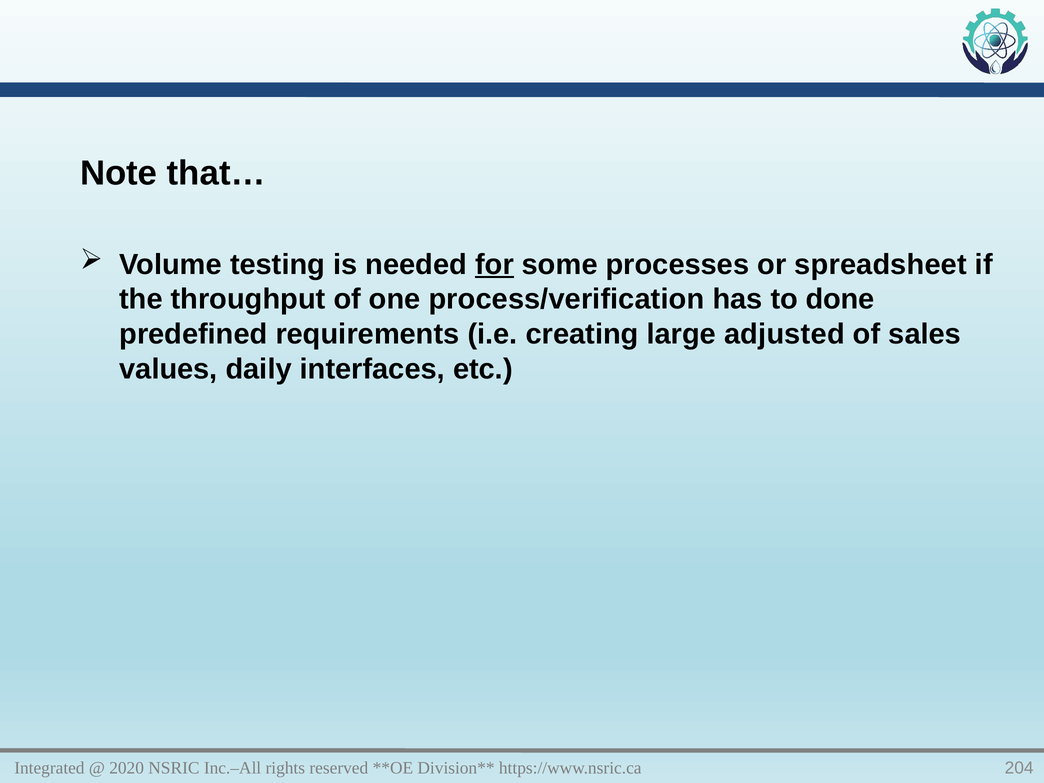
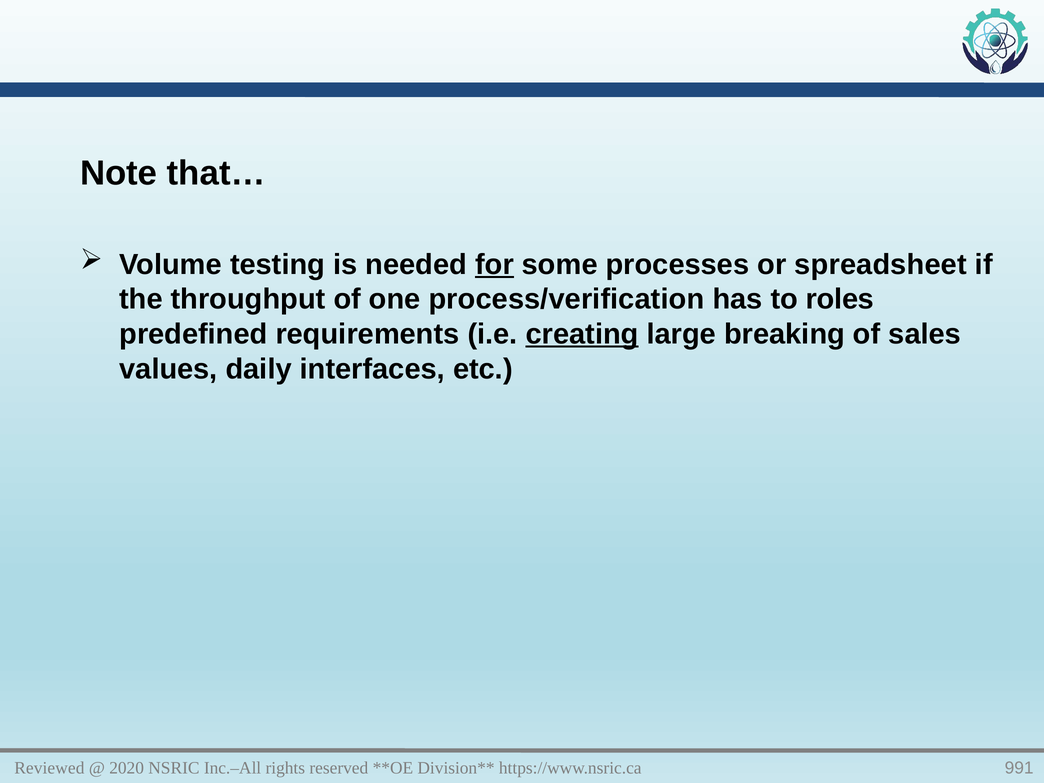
done: done -> roles (840, 299)
creating underline: none -> present (582, 334)
adjusted: adjusted -> breaking (784, 334)
Integrated: Integrated -> Reviewed (49, 768)
204: 204 -> 991 (1019, 768)
